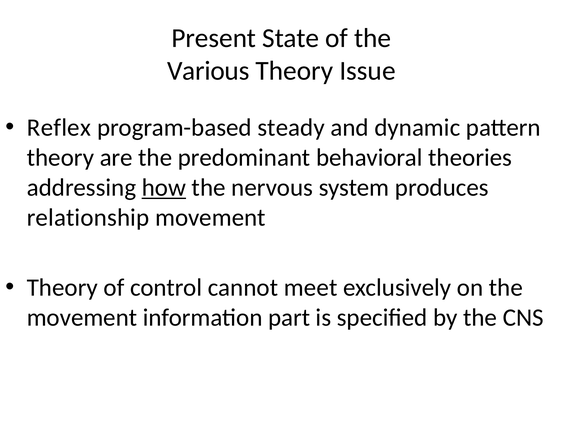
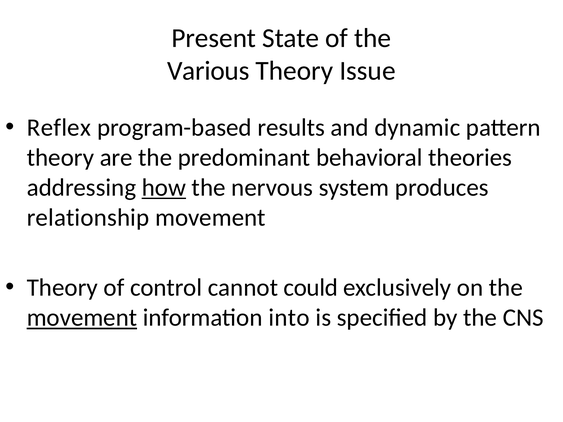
steady: steady -> results (291, 128)
meet: meet -> could (311, 288)
movement underline: none -> present (82, 318)
part: part -> into (289, 318)
